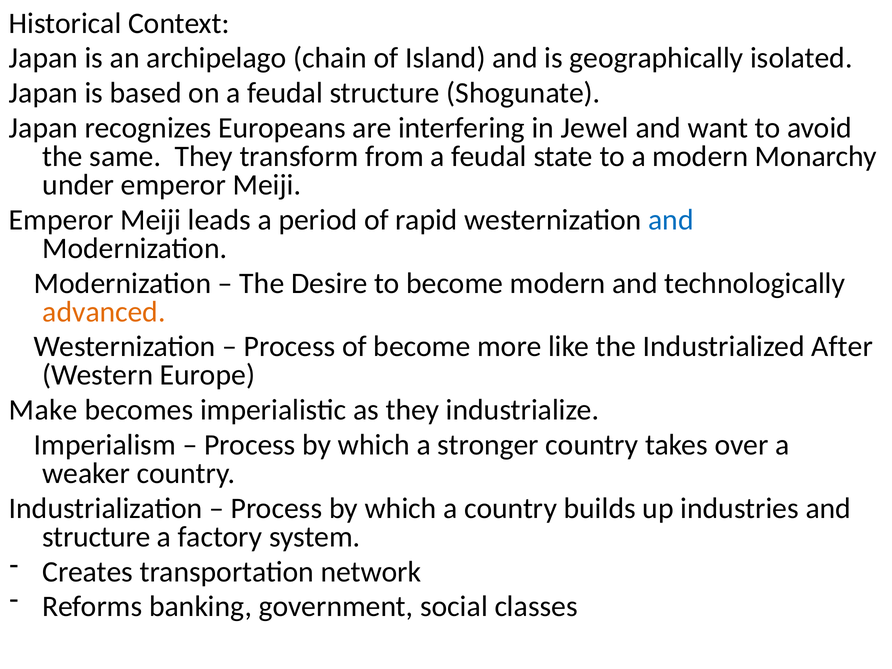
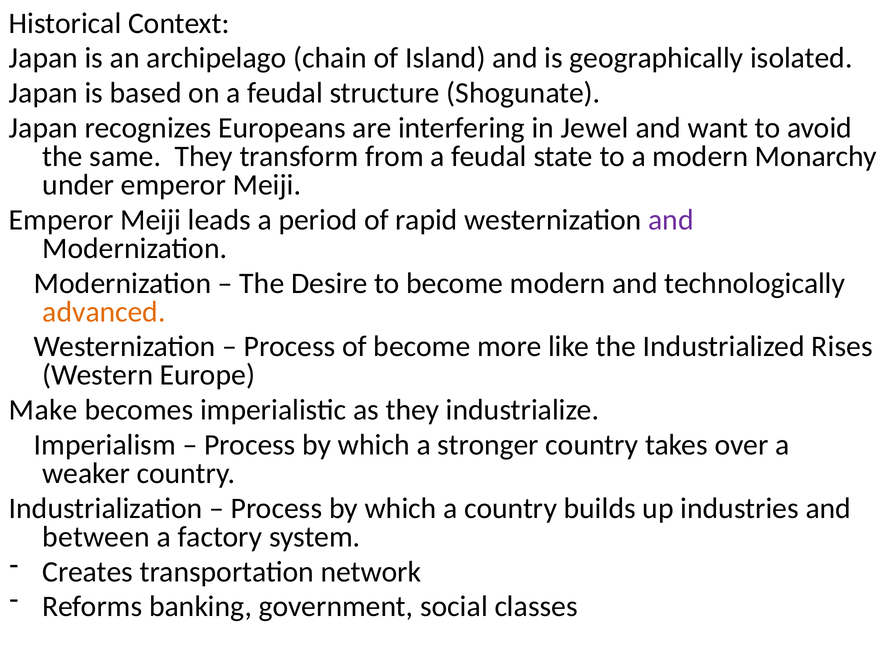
and colour: blue -> purple (671, 220)
After: After -> Rises (842, 347)
structure: structure -> between (96, 537)
